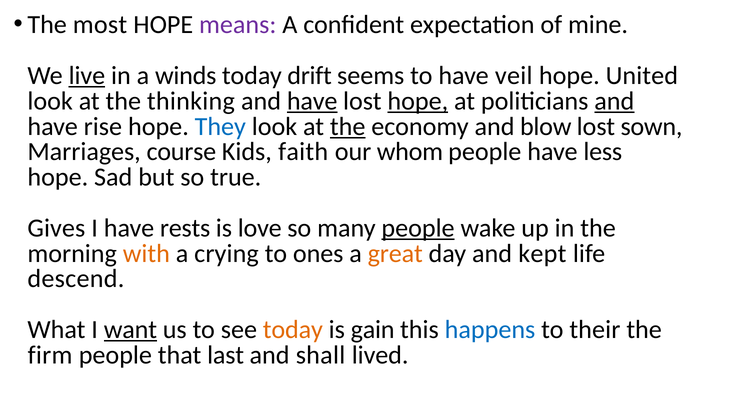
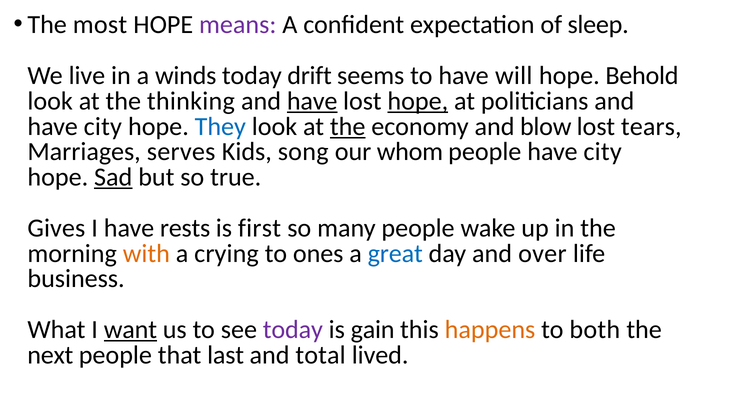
mine: mine -> sleep (598, 25)
live underline: present -> none (87, 76)
veil: veil -> will (514, 76)
United: United -> Behold (642, 76)
and underline: present -> none (614, 101)
rise: rise -> city (103, 127)
sown: sown -> tears (651, 127)
course: course -> serves (181, 152)
faith: faith -> song (303, 152)
people have less: less -> city (603, 152)
Sad underline: none -> present (113, 178)
love: love -> first (260, 228)
people underline: present -> none (418, 228)
great colour: orange -> blue (395, 254)
kept: kept -> over (542, 254)
descend: descend -> business (76, 279)
today colour: orange -> purple (293, 330)
happens colour: blue -> orange (490, 330)
their: their -> both (595, 330)
firm: firm -> next (50, 356)
shall: shall -> total (321, 356)
